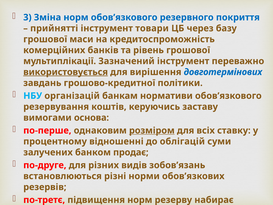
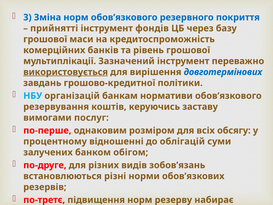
товари: товари -> фондів (152, 28)
основа: основа -> послуг (91, 118)
розміром underline: present -> none (152, 130)
ставку: ставку -> обсягу (234, 130)
продає: продає -> обігом (131, 152)
